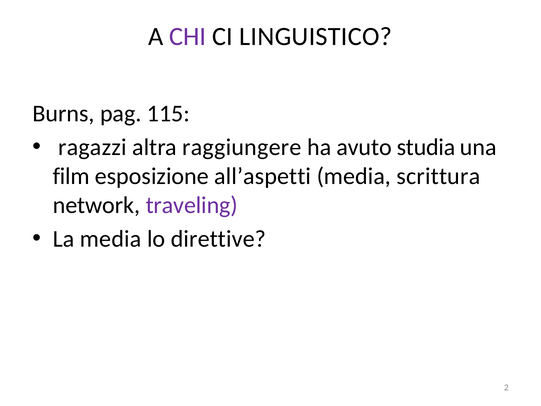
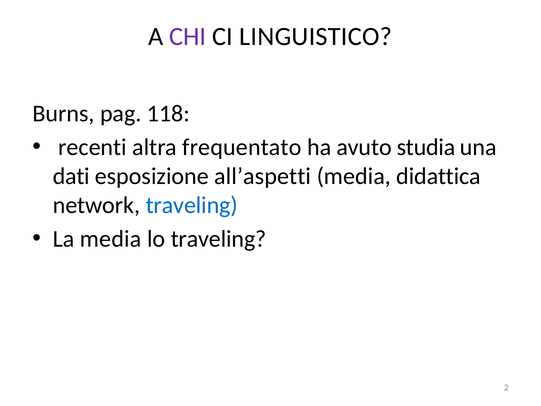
115: 115 -> 118 (168, 114)
ragazzi: ragazzi -> recenti (92, 147)
raggiungere: raggiungere -> frequentato (242, 147)
film: film -> dati (71, 176)
scrittura: scrittura -> didattica (439, 176)
traveling colour: purple -> blue (192, 205)
lo direttive: direttive -> traveling (219, 239)
